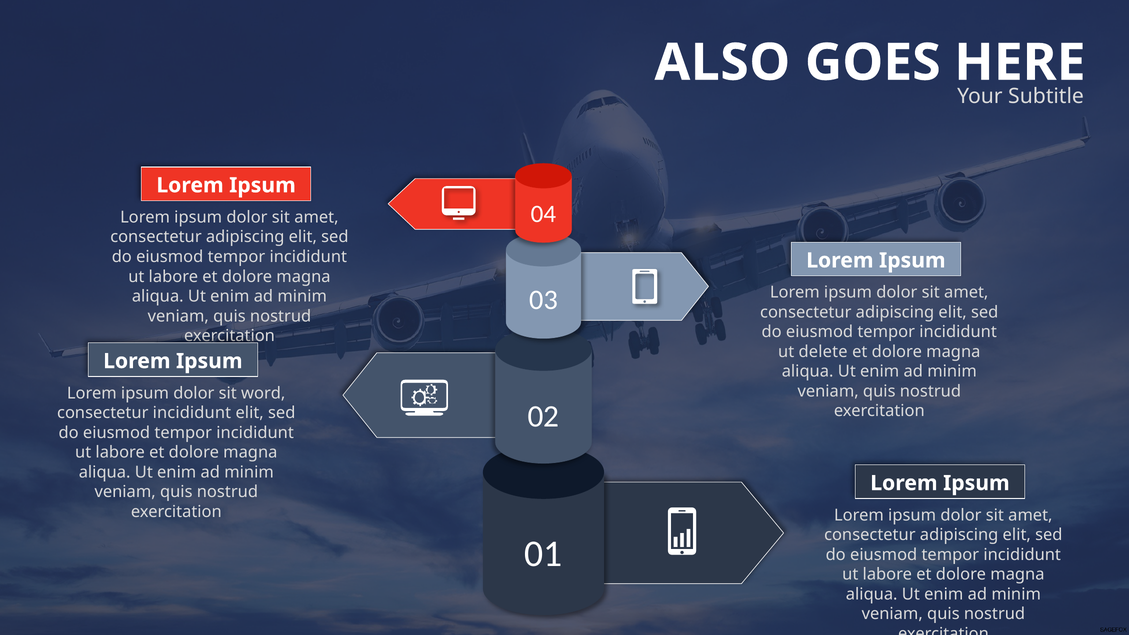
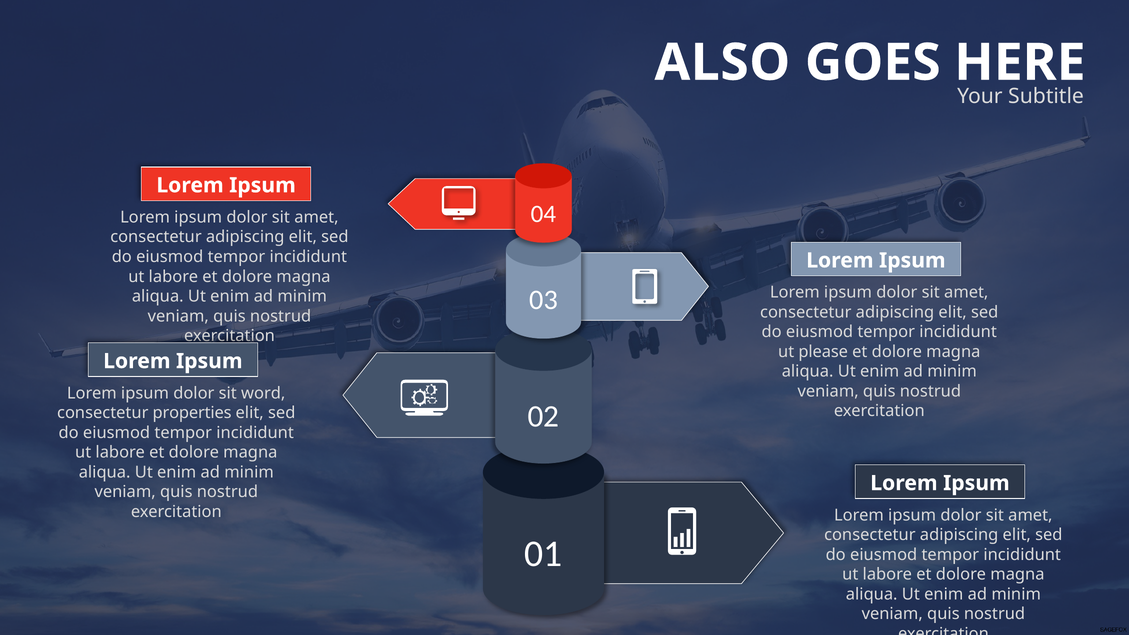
delete: delete -> please (823, 352)
consectetur incididunt: incididunt -> properties (192, 413)
